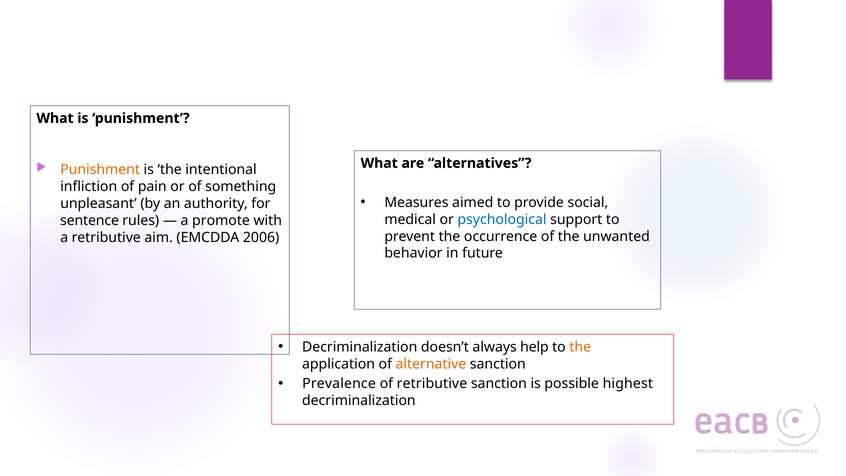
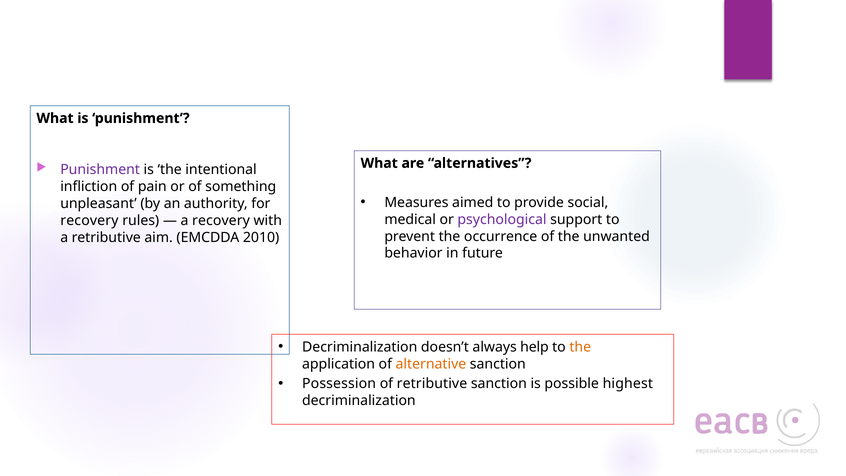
Punishment colour: orange -> purple (100, 170)
psychological colour: blue -> purple (502, 219)
sentence: sentence -> recovery (89, 220)
a promote: promote -> recovery (221, 220)
2006: 2006 -> 2010 (261, 237)
Prevalence: Prevalence -> Possession (339, 384)
